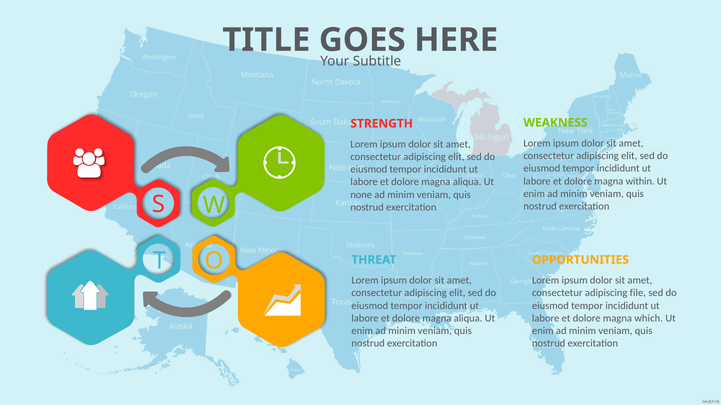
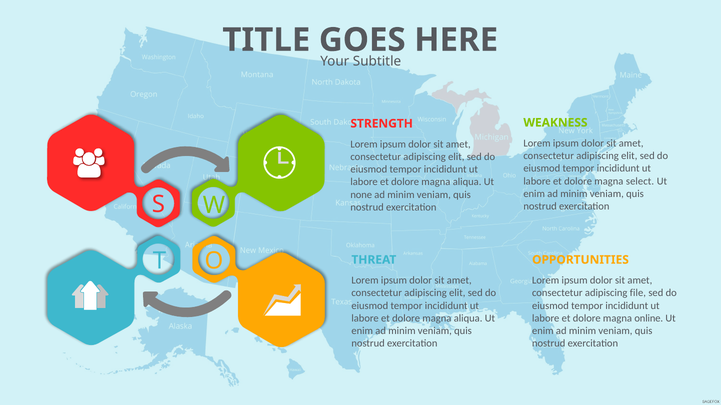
within: within -> select (640, 181)
which: which -> online (649, 319)
